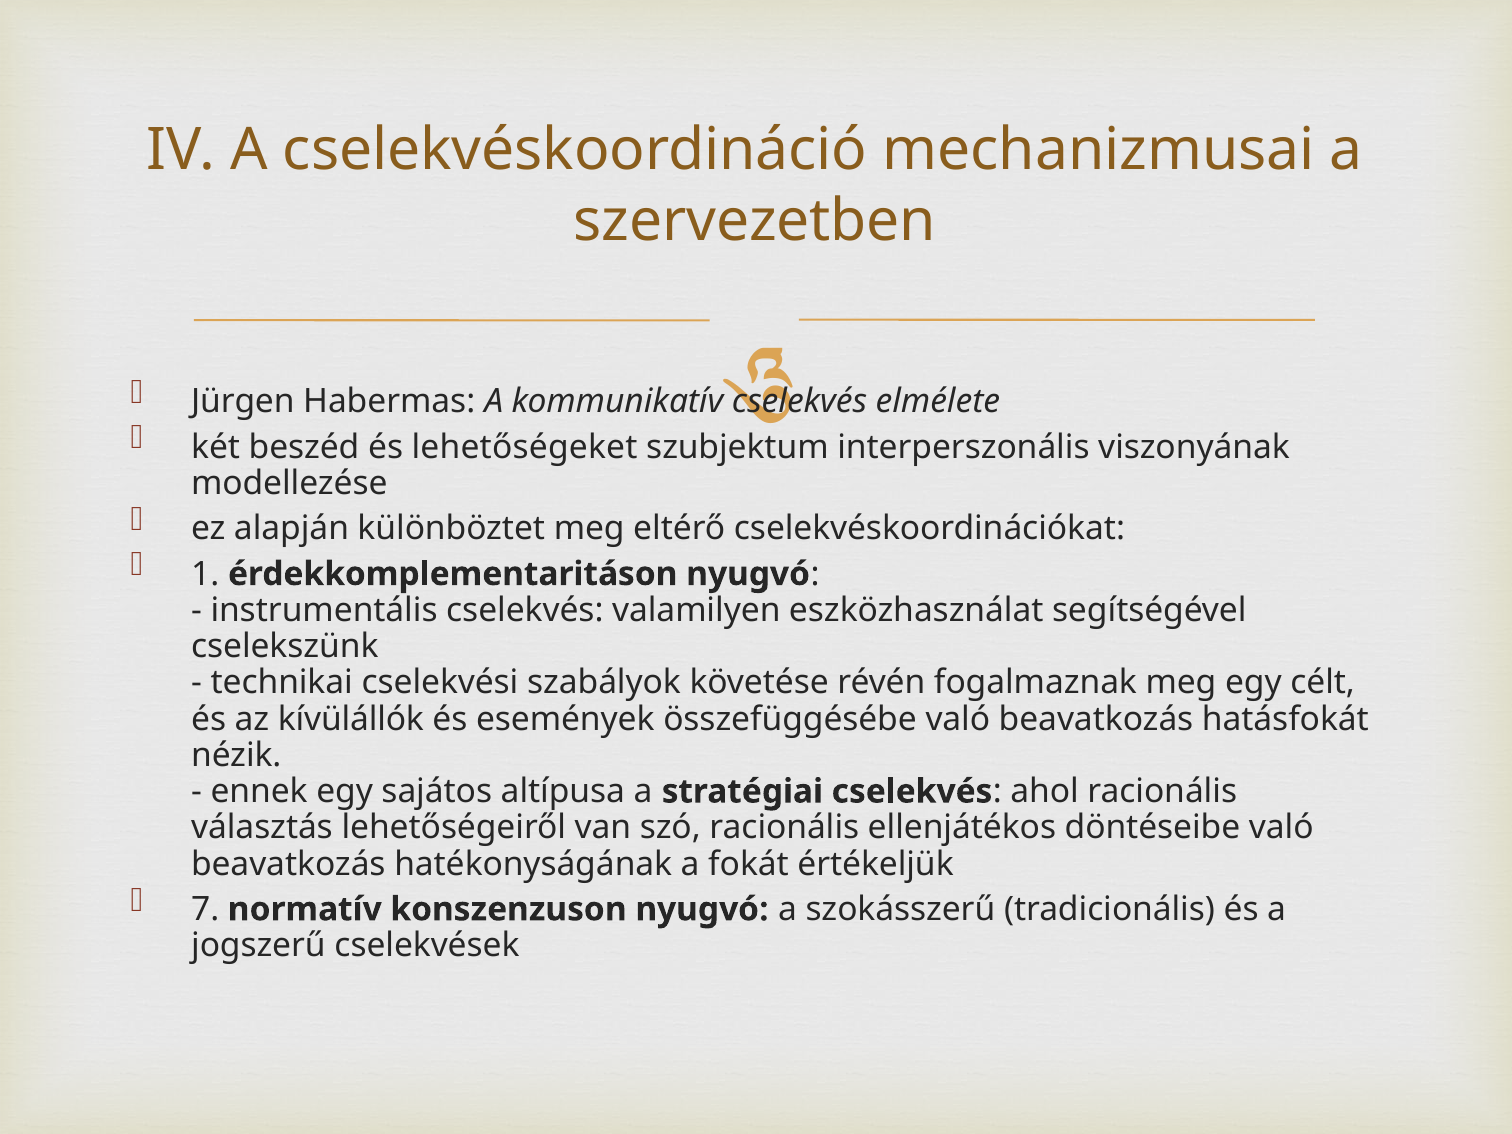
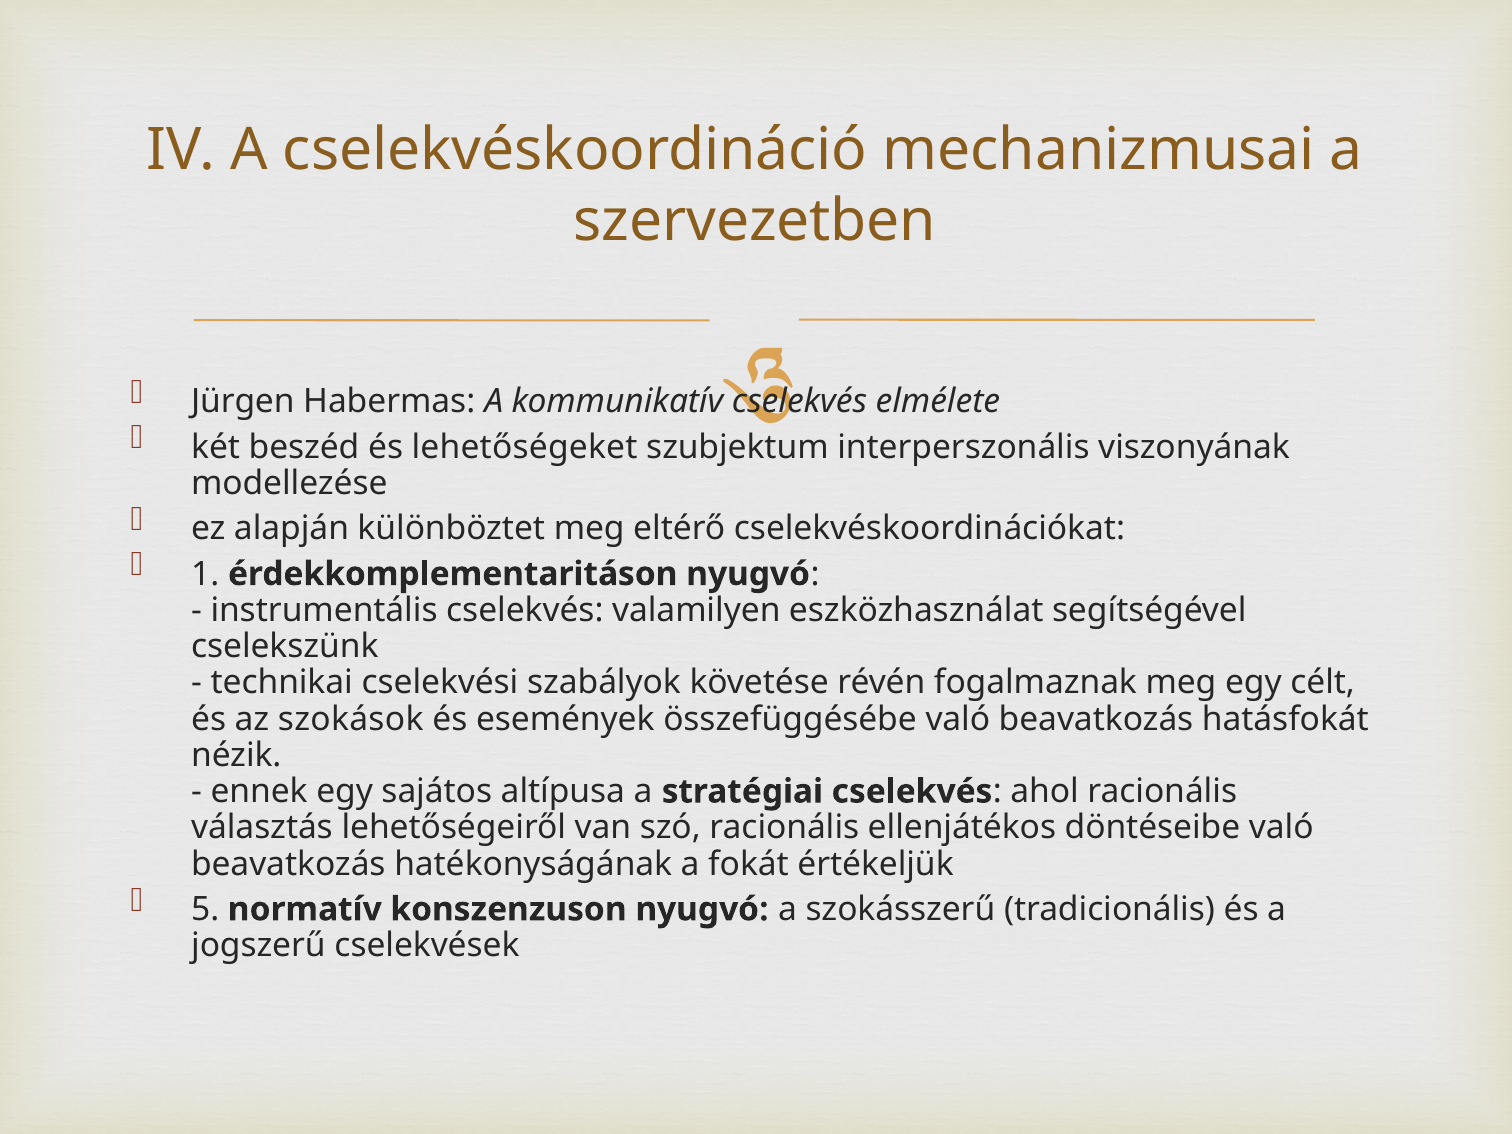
kívülállók: kívülállók -> szokások (351, 719)
7: 7 -> 5 (205, 909)
